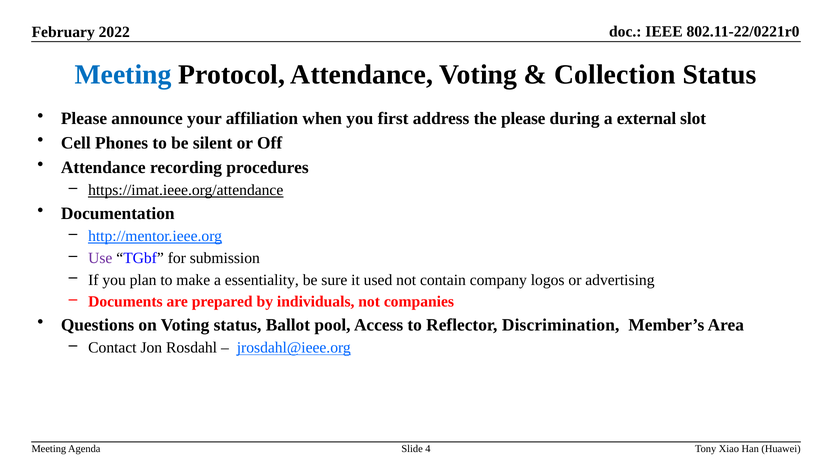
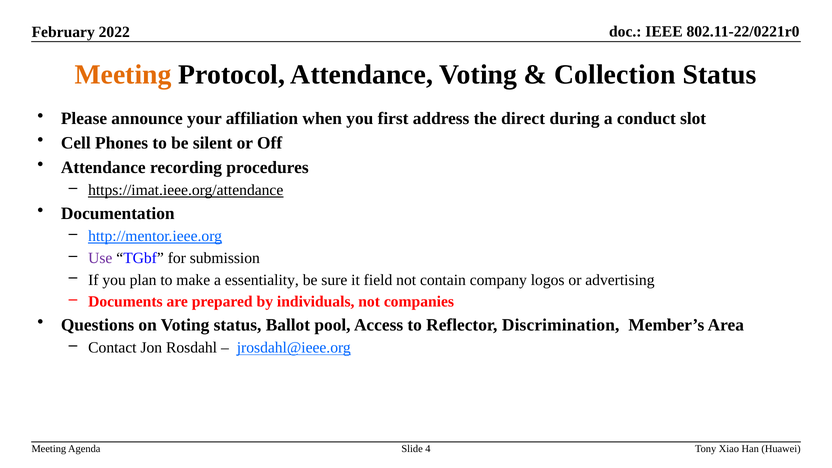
Meeting colour: blue -> orange (123, 75)
the please: please -> direct (523, 119)
external: external -> conduct (646, 119)
used: used -> field (378, 280)
